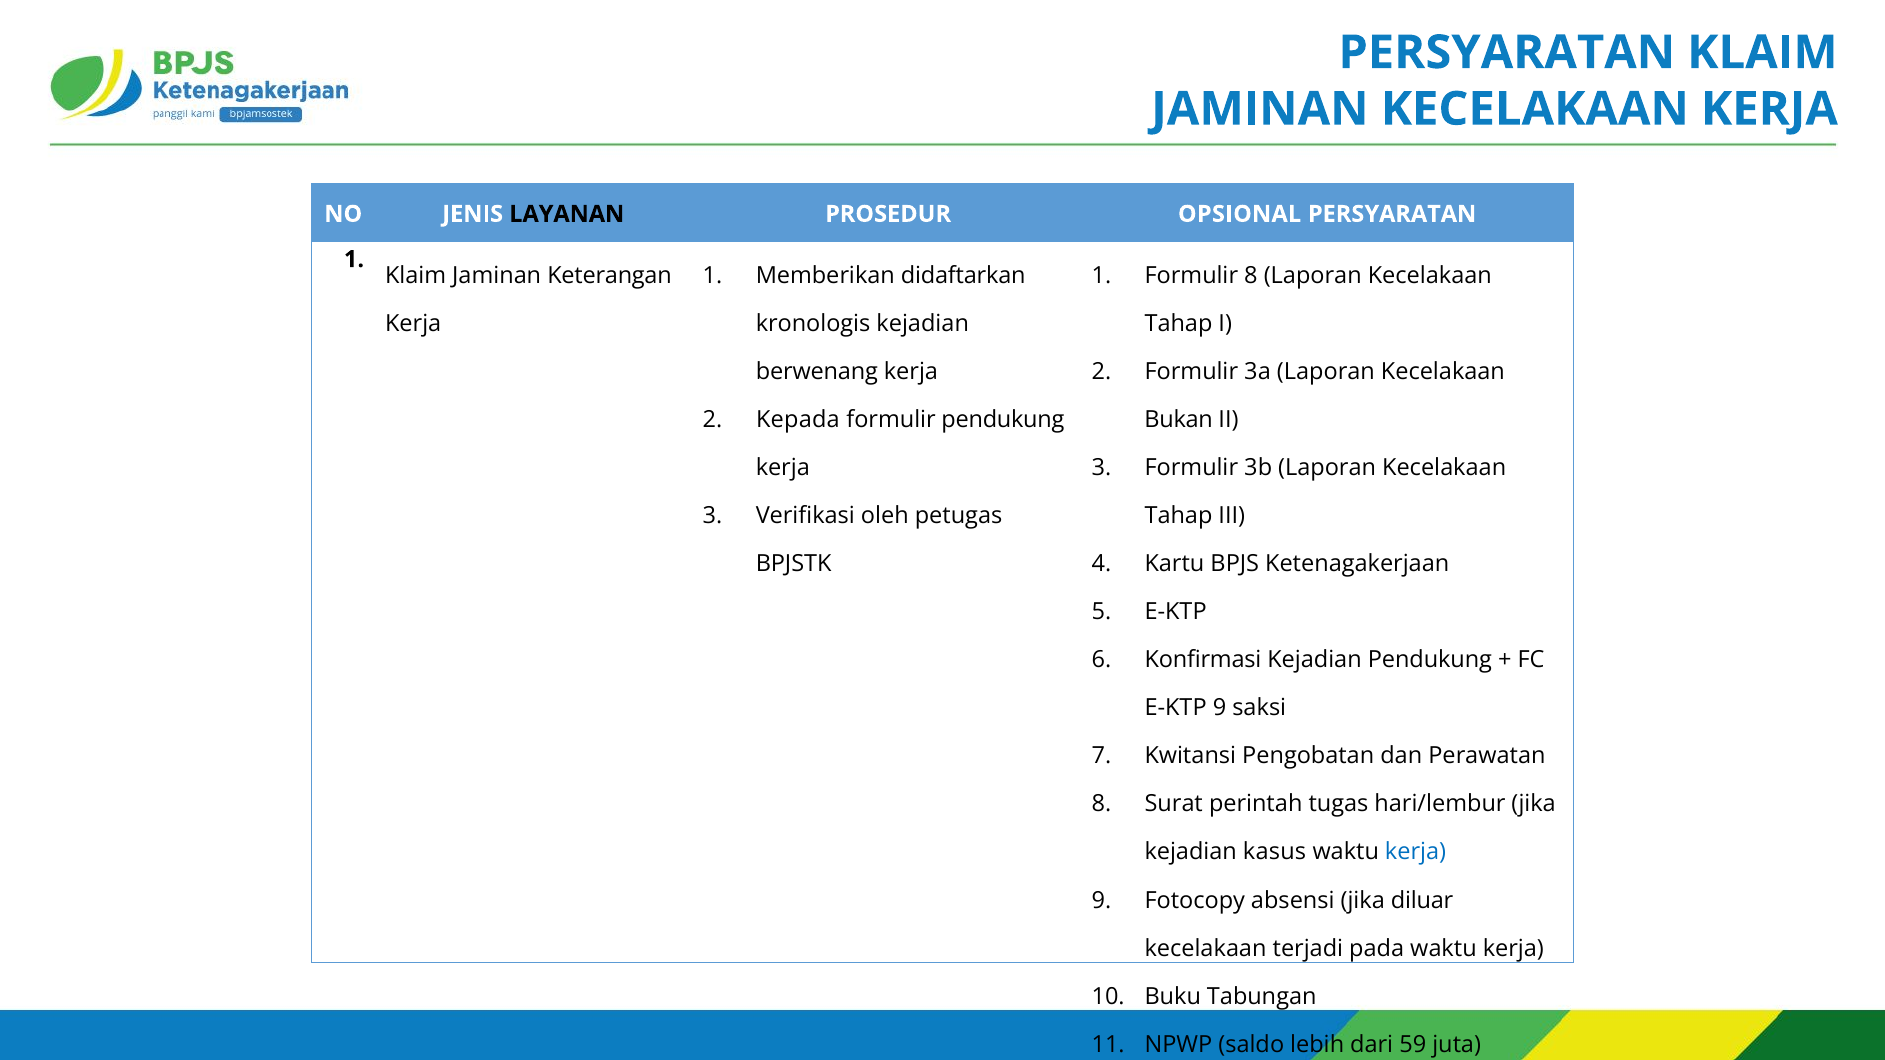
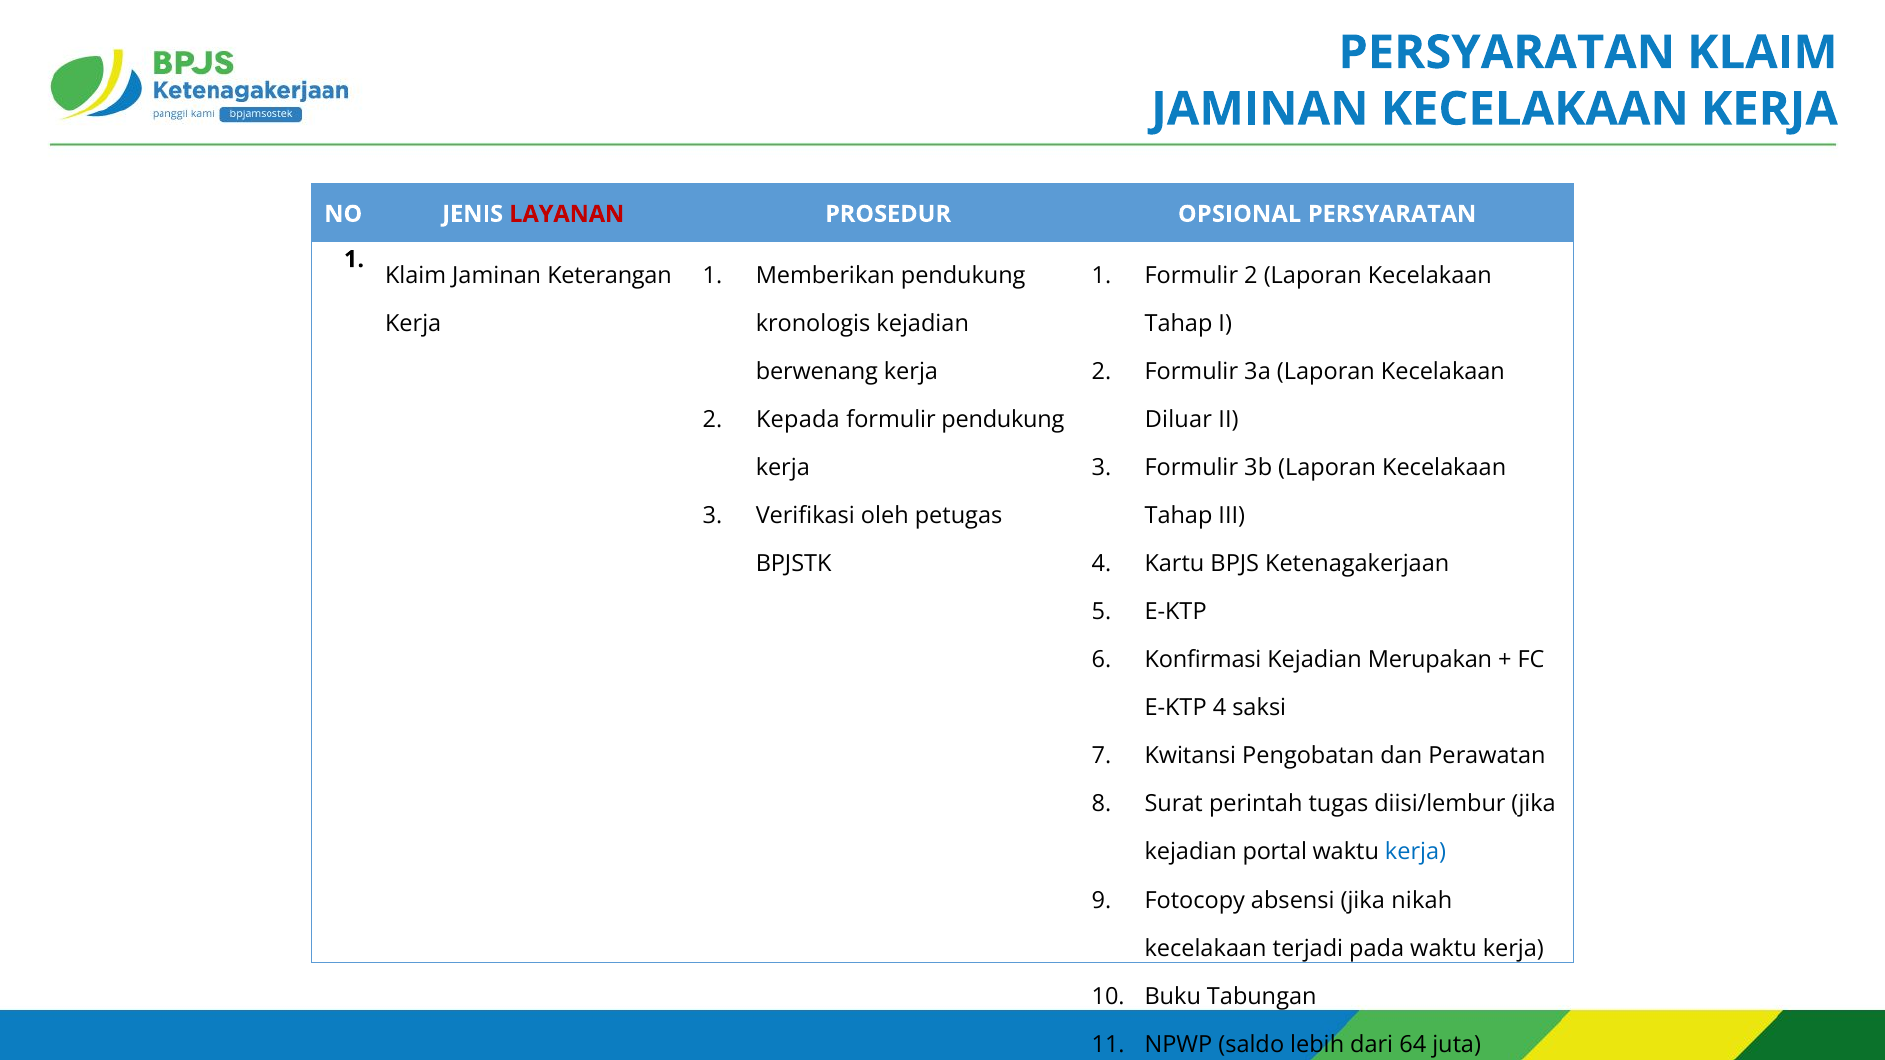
LAYANAN colour: black -> red (567, 214)
Memberikan didaftarkan: didaftarkan -> pendukung (963, 275)
Formulir 8: 8 -> 2 (1251, 275)
Bukan: Bukan -> Diluar (1178, 420)
Kejadian Pendukung: Pendukung -> Merupakan (1430, 660)
E-KTP 9: 9 -> 4 (1220, 708)
hari/lembur: hari/lembur -> diisi/lembur (1440, 804)
kasus: kasus -> portal (1275, 852)
diluar: diluar -> nikah (1422, 901)
59: 59 -> 64 (1413, 1045)
